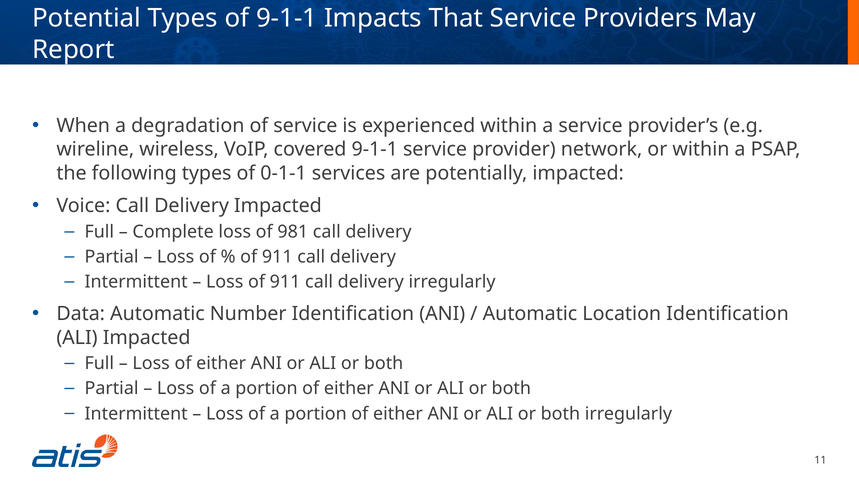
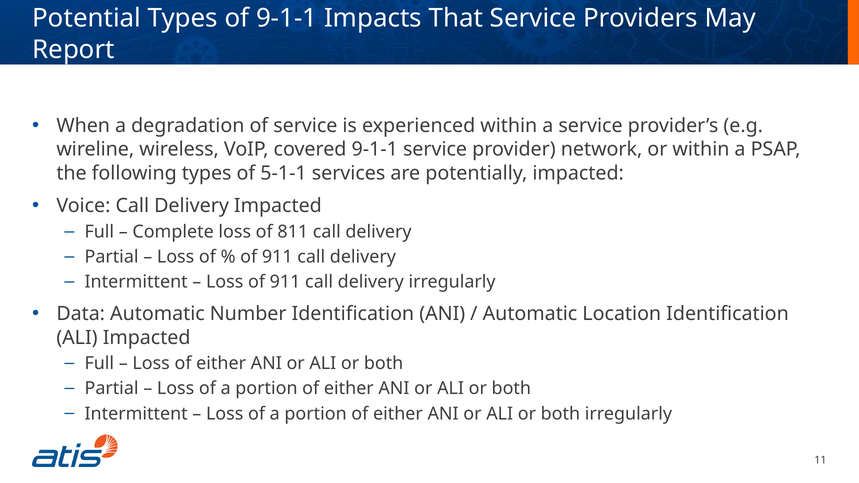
0-1-1: 0-1-1 -> 5-1-1 (284, 173)
981: 981 -> 811 (293, 232)
